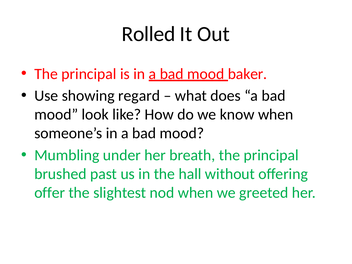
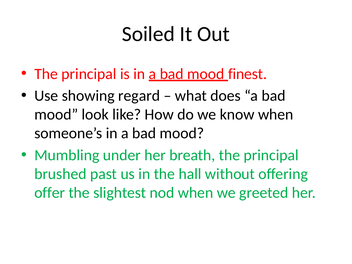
Rolled: Rolled -> Soiled (148, 34)
baker: baker -> finest (247, 74)
